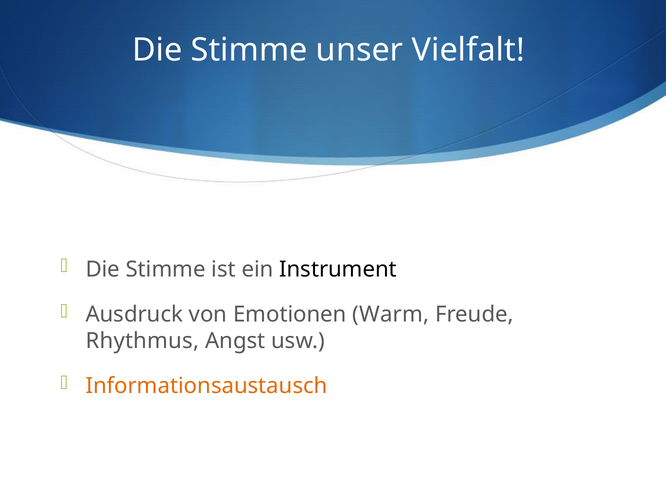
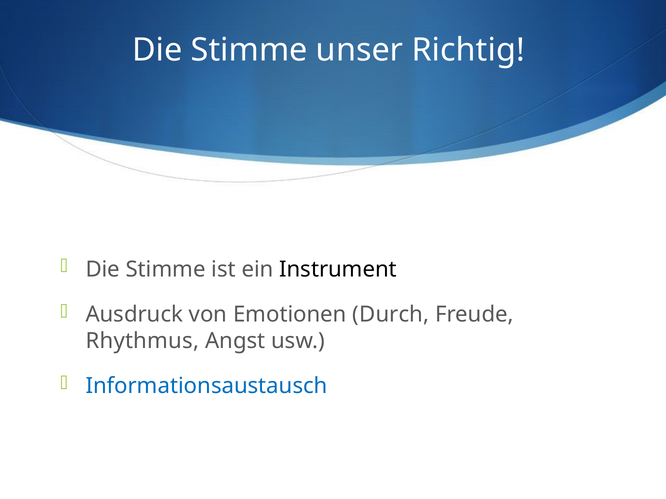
Vielfalt: Vielfalt -> Richtig (468, 50)
Warm: Warm -> Durch (391, 315)
Informationsaustausch colour: orange -> blue (207, 386)
